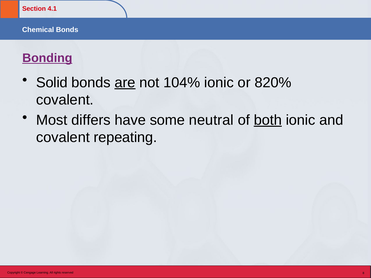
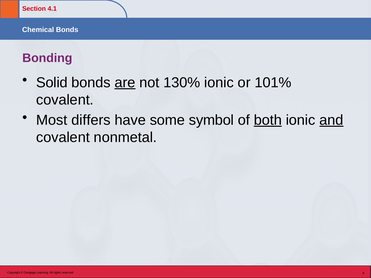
Bonding underline: present -> none (47, 58)
104%: 104% -> 130% (182, 83)
820%: 820% -> 101% (273, 83)
neutral: neutral -> symbol (211, 120)
and underline: none -> present (331, 120)
repeating: repeating -> nonmetal (125, 137)
